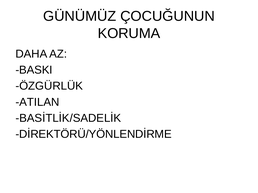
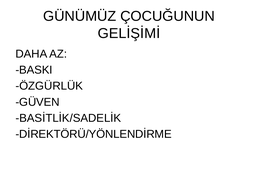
KORUMA: KORUMA -> GELİŞİMİ (129, 33)
ATILAN: ATILAN -> GÜVEN (38, 102)
